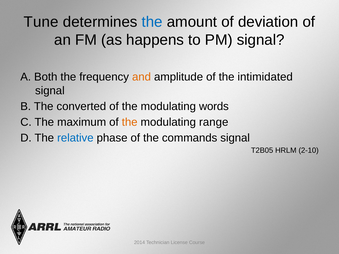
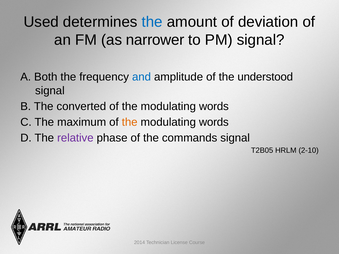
Tune: Tune -> Used (41, 22)
happens: happens -> narrower (155, 40)
and colour: orange -> blue (142, 77)
intimidated: intimidated -> understood (265, 77)
range: range -> words (214, 122)
relative colour: blue -> purple (75, 138)
